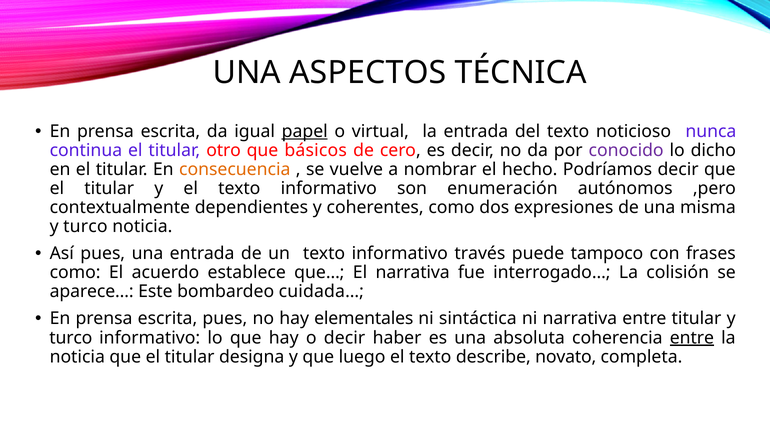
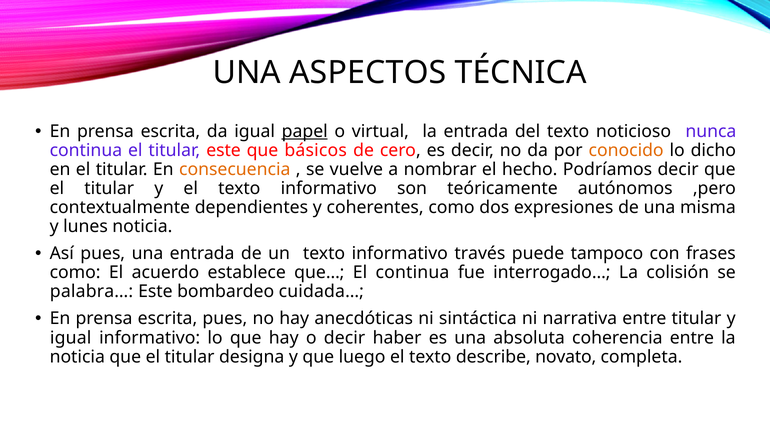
titular otro: otro -> este (224, 150)
conocido colour: purple -> orange (626, 150)
enumeración: enumeración -> teóricamente (502, 189)
turco: turco -> lunes (85, 227)
El narrativa: narrativa -> continua (412, 273)
aparece…: aparece… -> palabra… (92, 292)
elementales: elementales -> anecdóticas (364, 319)
turco: turco -> igual (71, 338)
entre underline: present -> none (692, 338)
